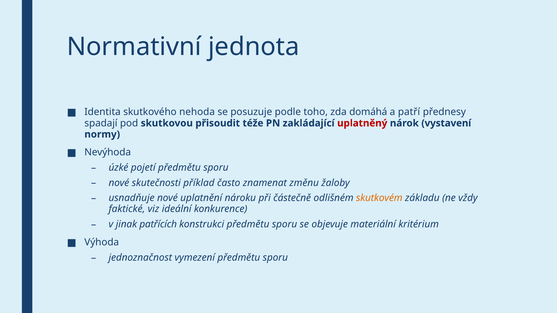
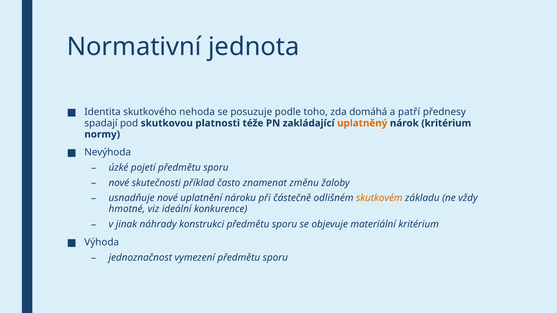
přisoudit: přisoudit -> platnosti (218, 123)
uplatněný colour: red -> orange (362, 123)
nárok vystavení: vystavení -> kritérium (446, 123)
faktické: faktické -> hmotné (127, 209)
patřících: patřících -> náhrady (158, 224)
